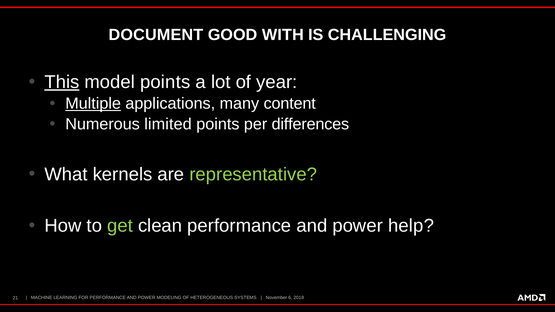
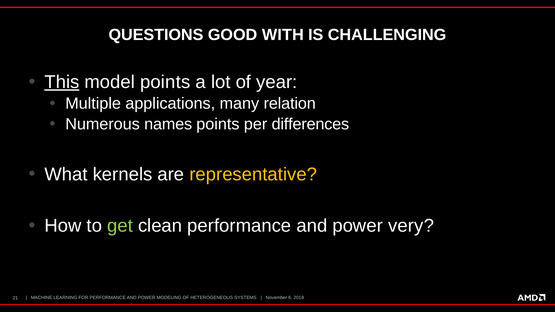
DOCUMENT: DOCUMENT -> QUESTIONS (156, 35)
Multiple underline: present -> none (93, 104)
content: content -> relation (290, 104)
limited: limited -> names (168, 124)
representative colour: light green -> yellow (253, 174)
help: help -> very (411, 226)
